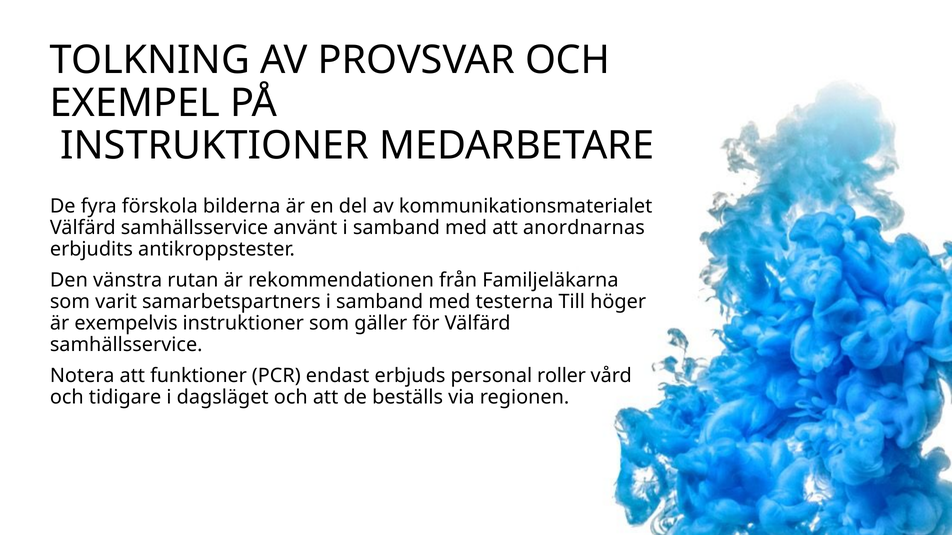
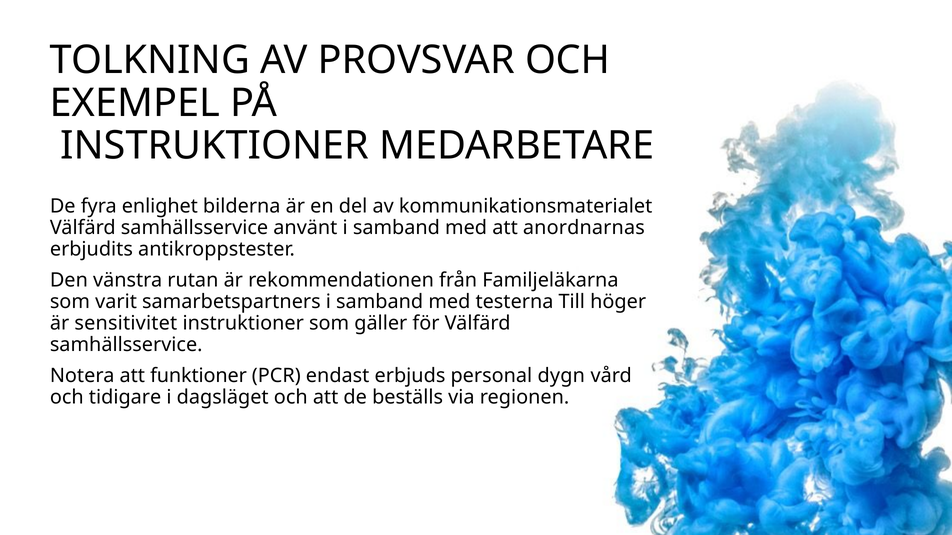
förskola: förskola -> enlighet (160, 206)
exempelvis: exempelvis -> sensitivitet (126, 324)
roller: roller -> dygn (561, 376)
